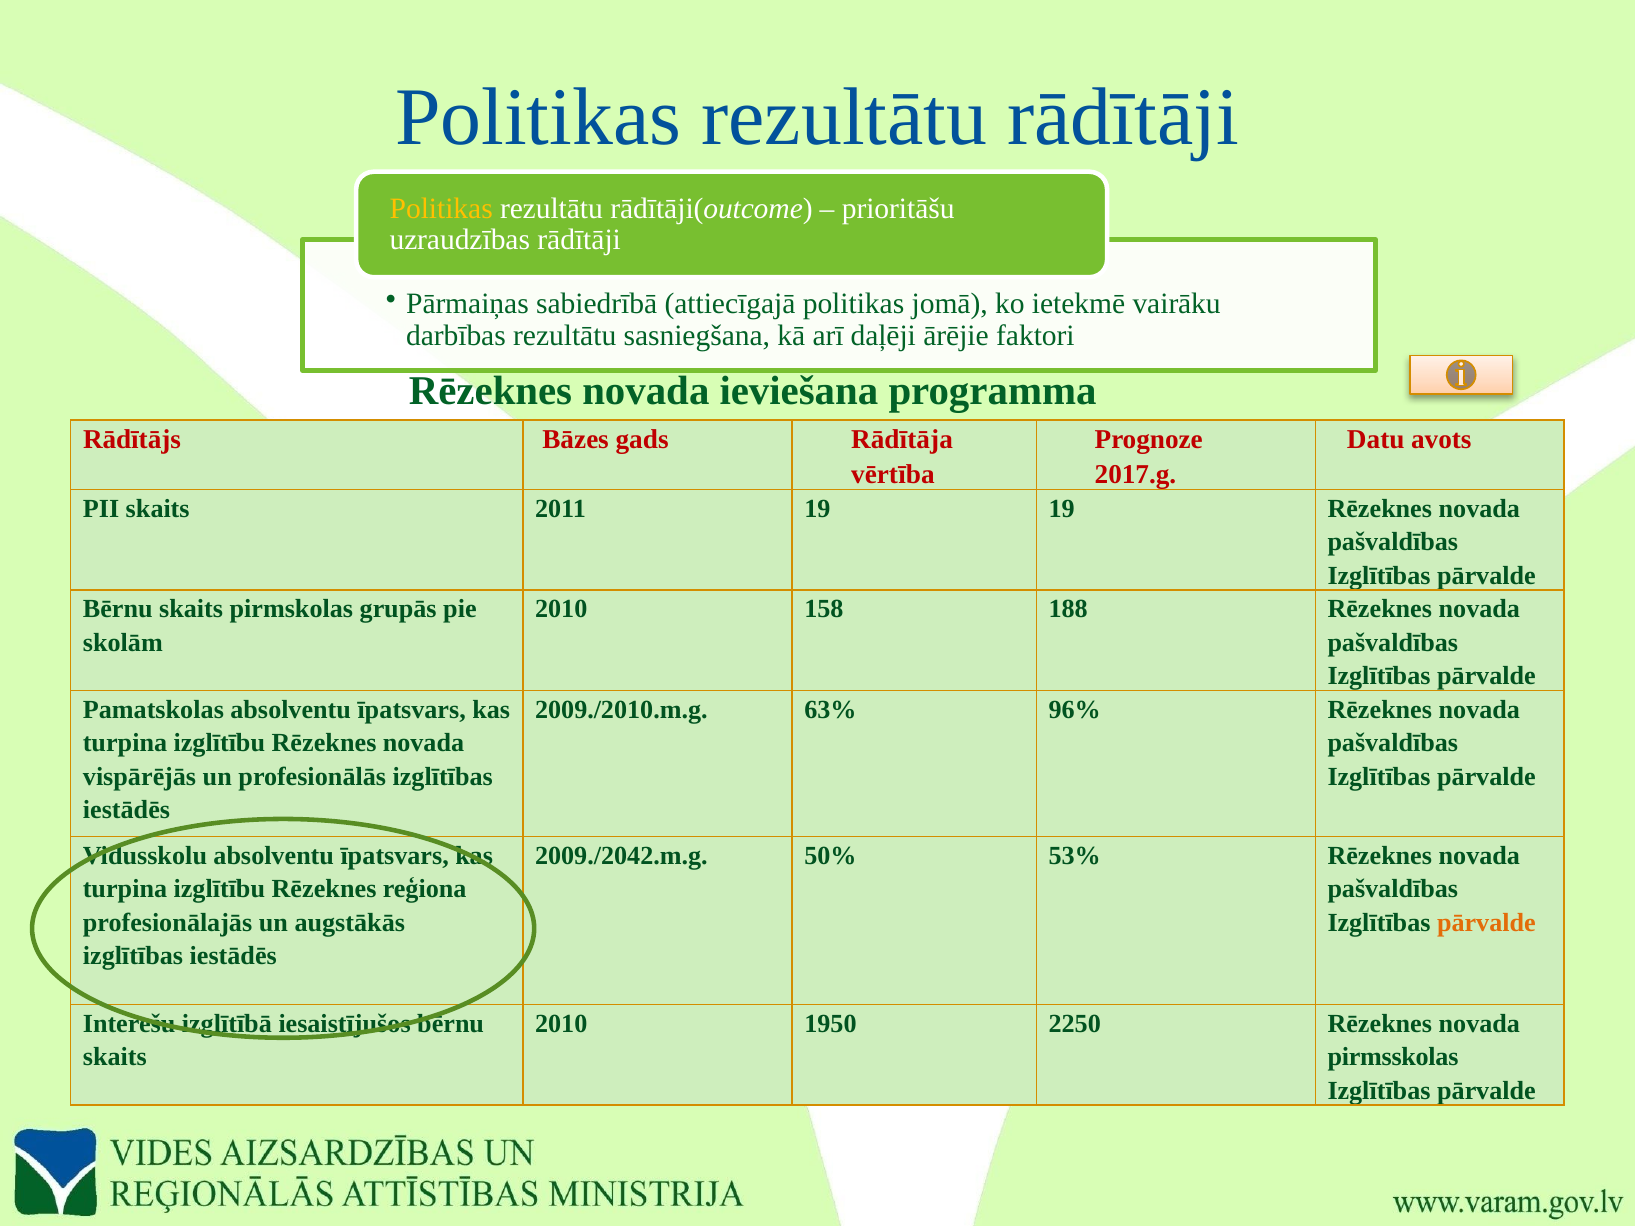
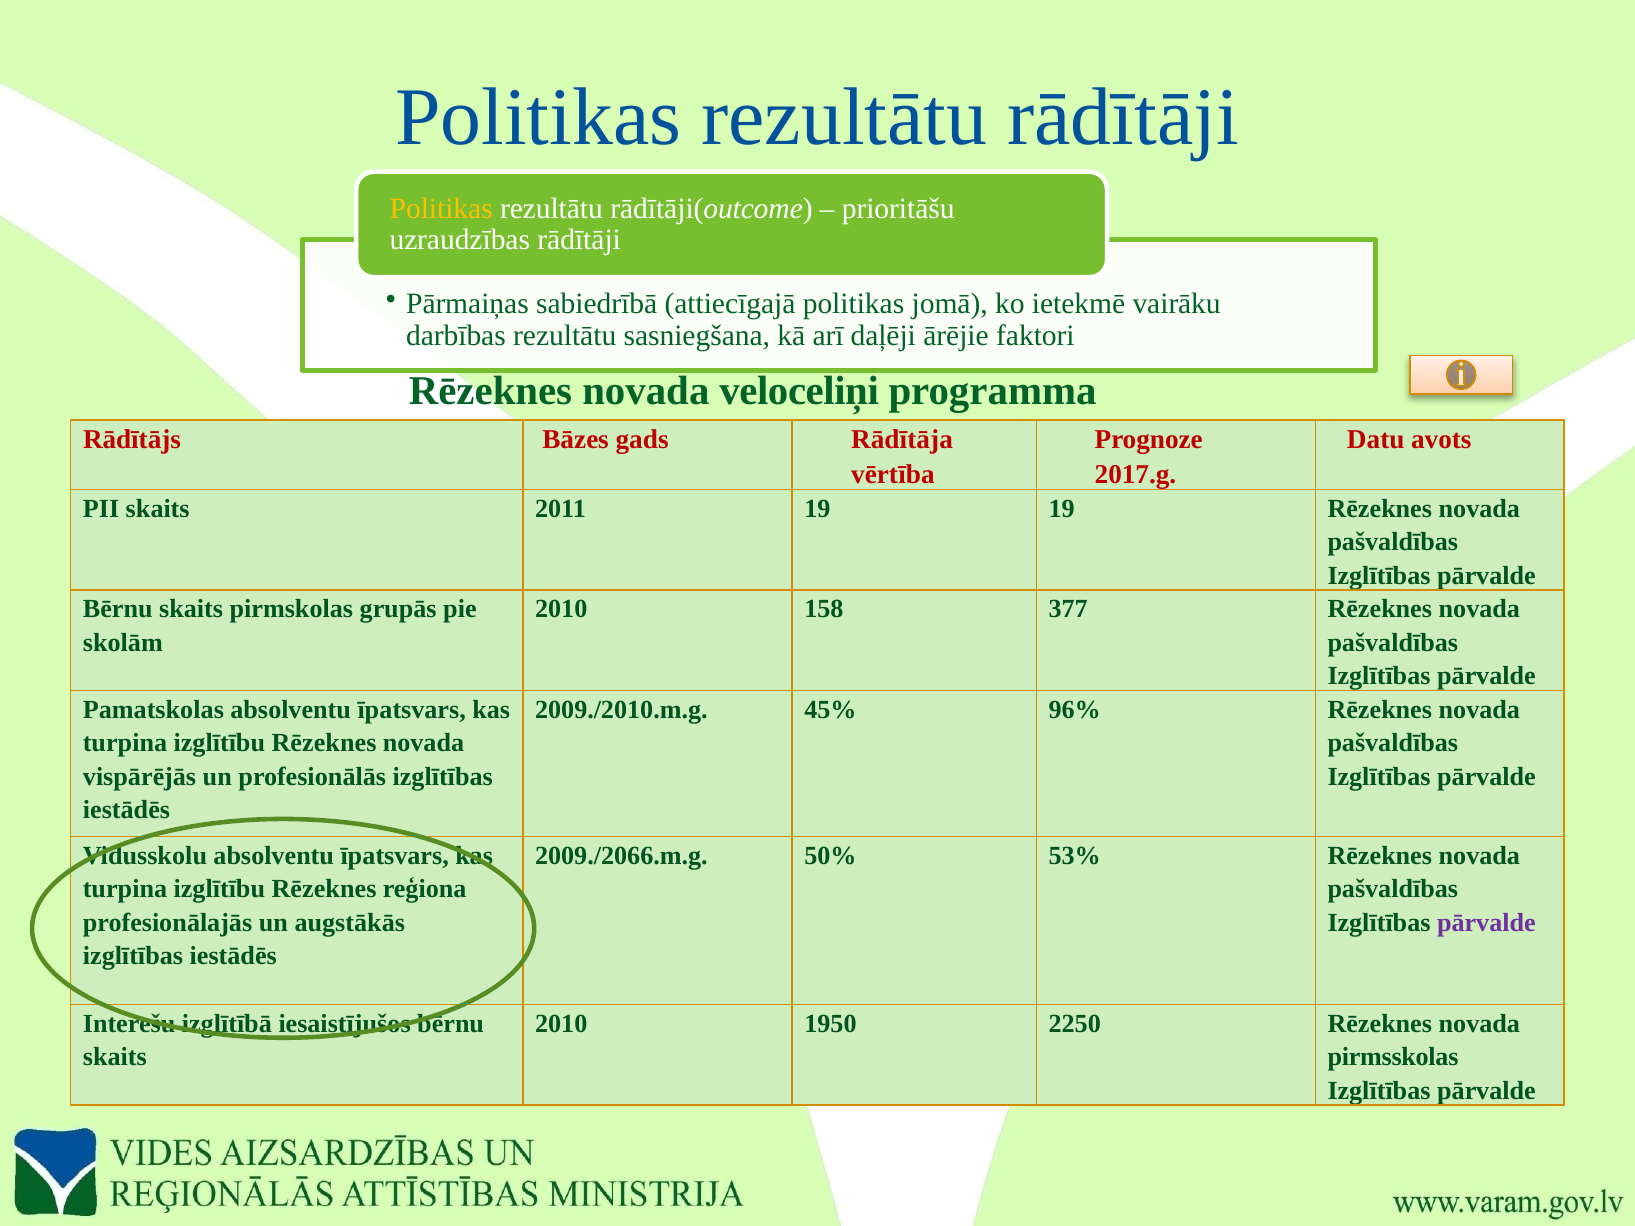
ieviešana: ieviešana -> veloceliņi (799, 391)
188: 188 -> 377 (1068, 609)
63%: 63% -> 45% (830, 710)
2009./2042.m.g: 2009./2042.m.g -> 2009./2066.m.g (621, 856)
pārvalde colour: orange -> purple (1486, 923)
